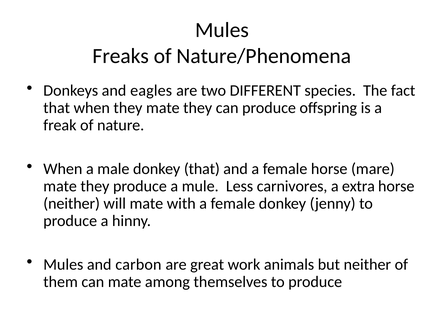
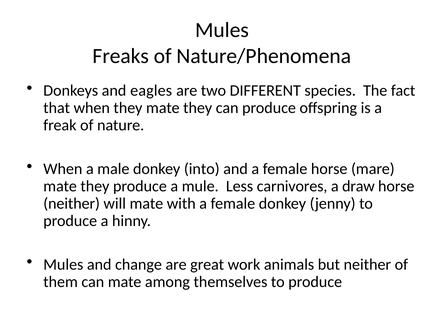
donkey that: that -> into (202, 169)
extra: extra -> draw (358, 186)
carbon: carbon -> change (139, 264)
